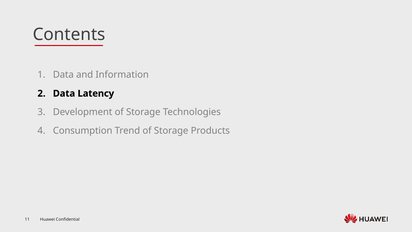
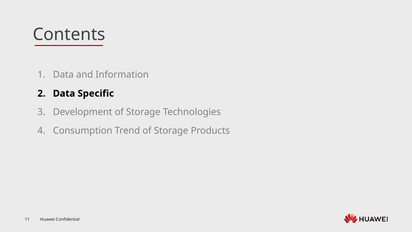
Latency: Latency -> Specific (96, 93)
